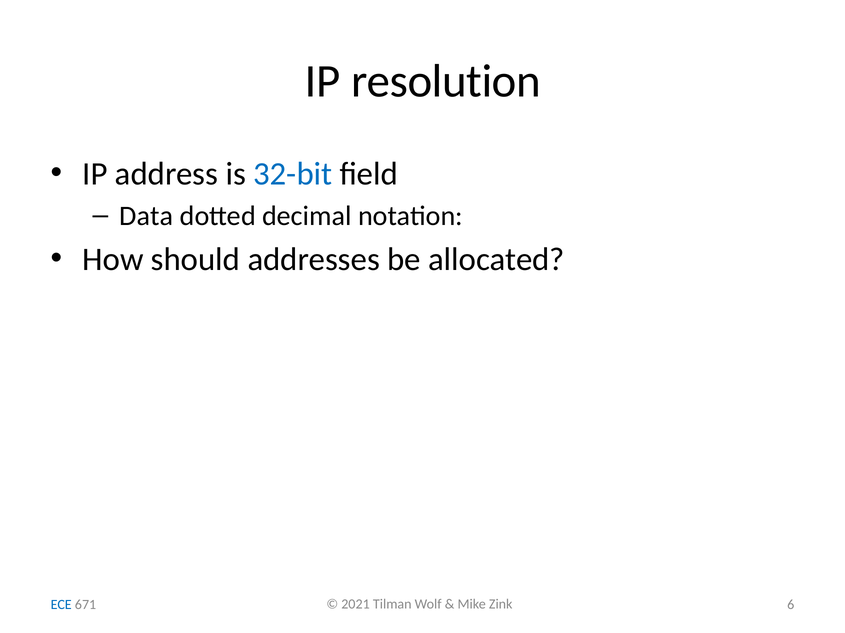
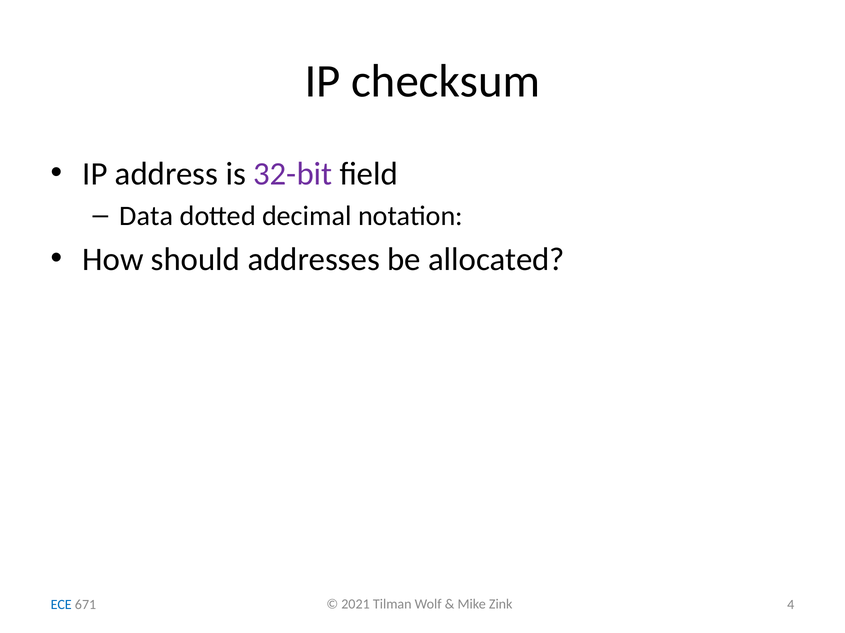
resolution: resolution -> checksum (446, 81)
32-bit colour: blue -> purple (293, 174)
6: 6 -> 4 (791, 605)
